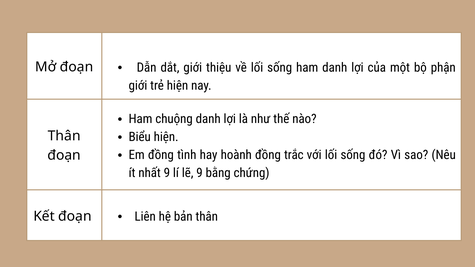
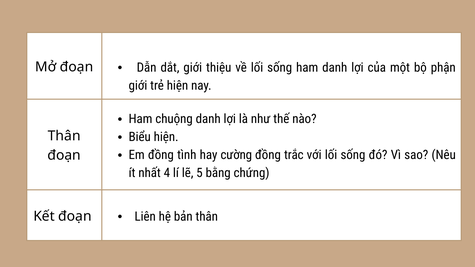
hoành: hoành -> cường (236, 155)
nhất 9: 9 -> 4 (167, 173)
lẽ 9: 9 -> 5 (200, 173)
